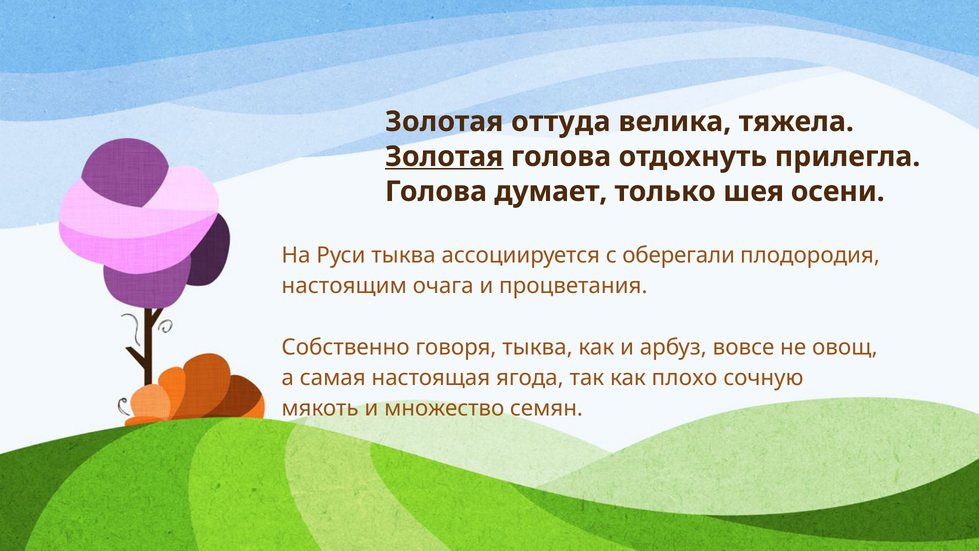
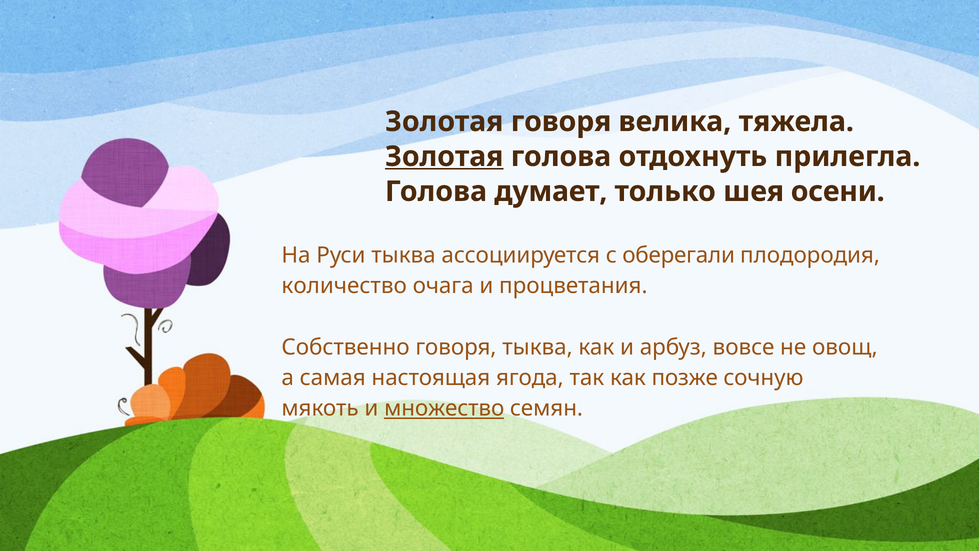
Золотая оттуда: оттуда -> говоря (561, 122)
настоящим: настоящим -> количество (344, 286)
плохо: плохо -> позже (685, 378)
множество underline: none -> present (444, 408)
